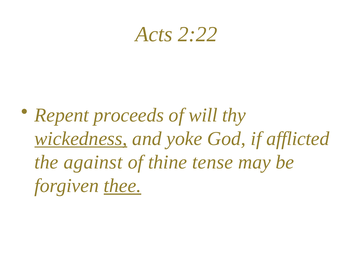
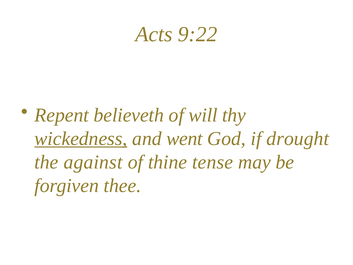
2:22: 2:22 -> 9:22 (198, 34)
proceeds: proceeds -> believeth (129, 115)
yoke: yoke -> went (184, 138)
afflicted: afflicted -> drought (298, 138)
thee underline: present -> none (122, 186)
